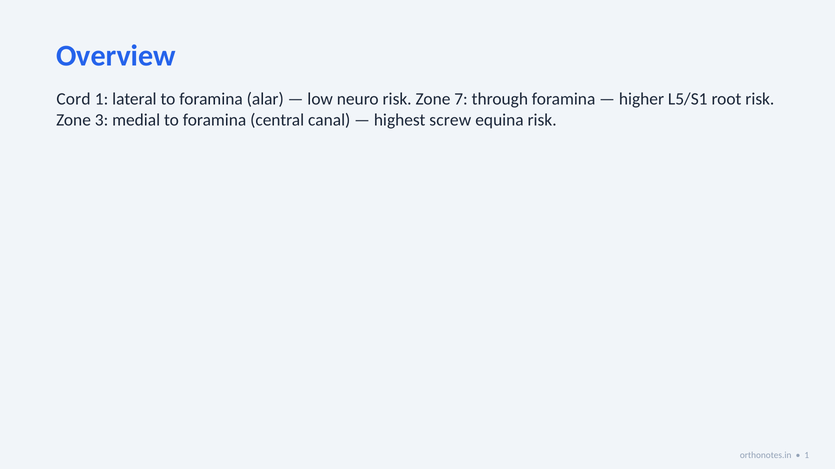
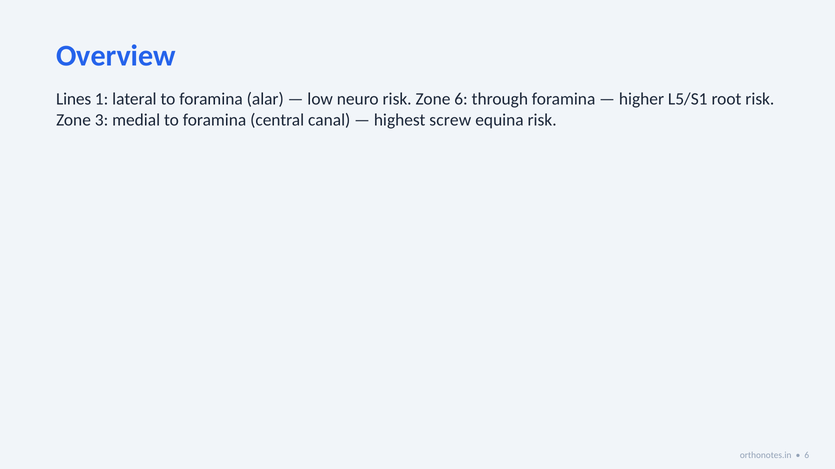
Cord: Cord -> Lines (74, 99)
Zone 7: 7 -> 6 (461, 99)
1: 1 -> 6 (807, 456)
